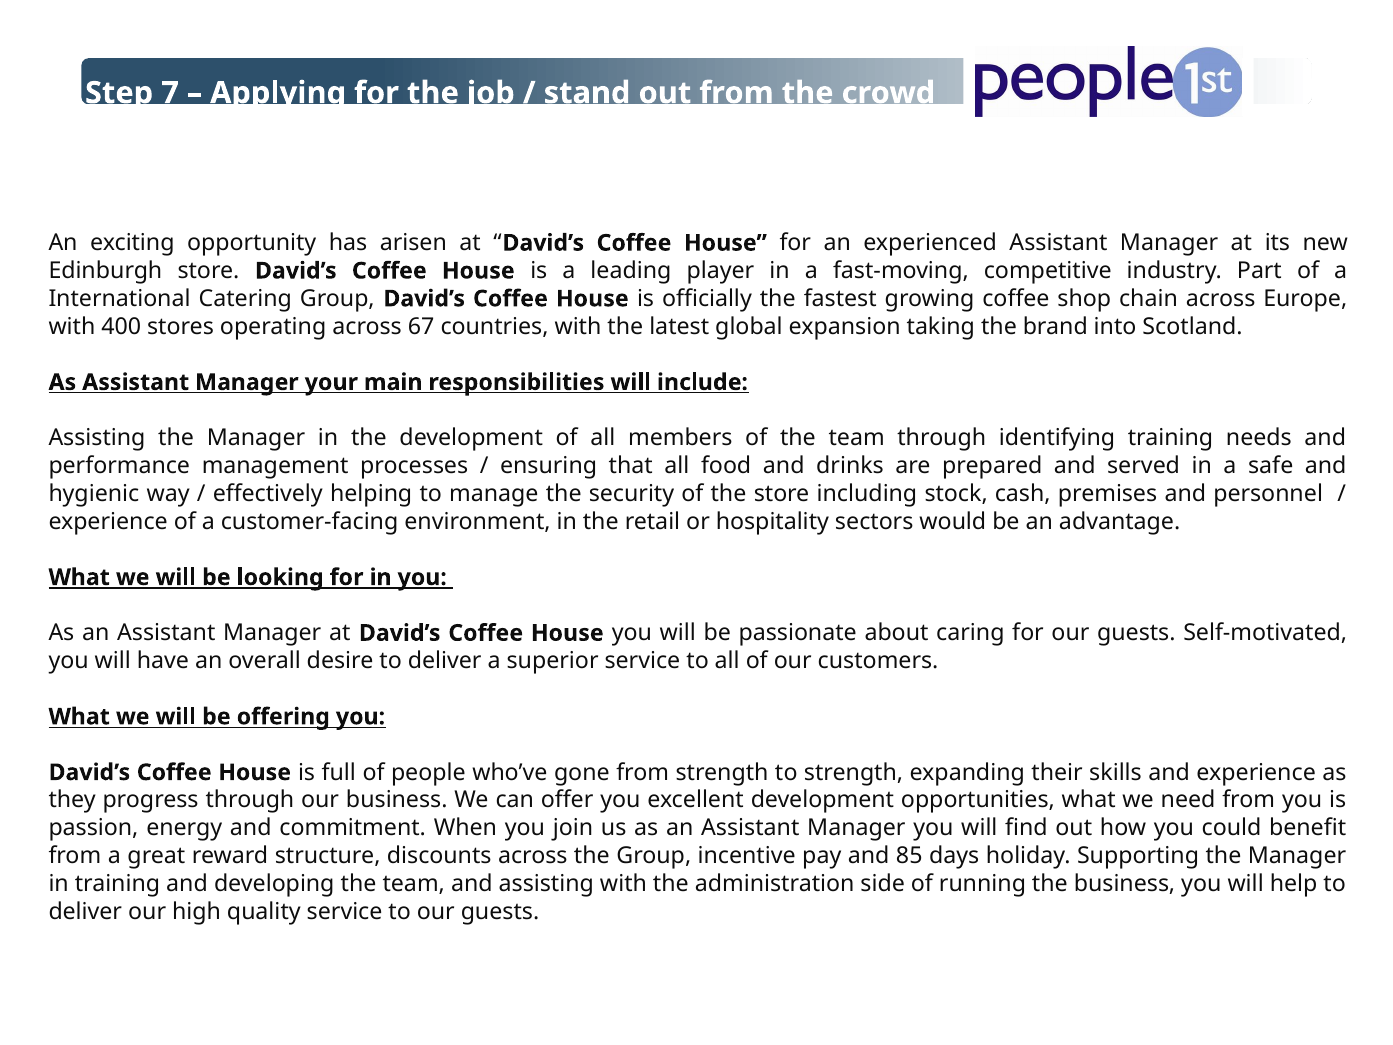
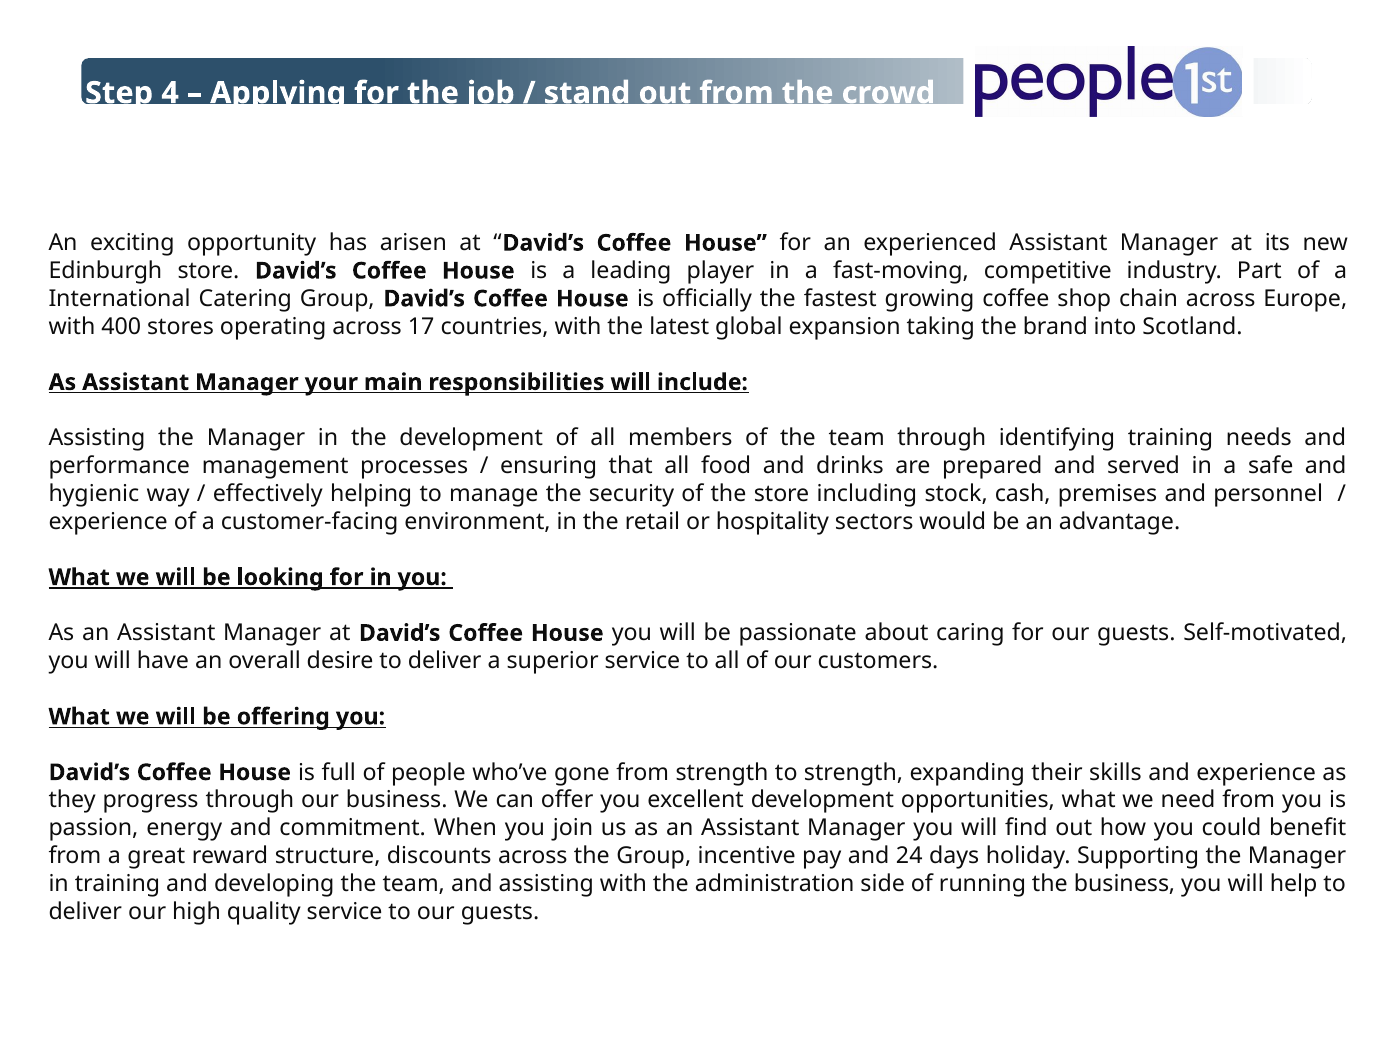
7: 7 -> 4 (170, 93)
67: 67 -> 17 (421, 326)
85: 85 -> 24 (909, 856)
